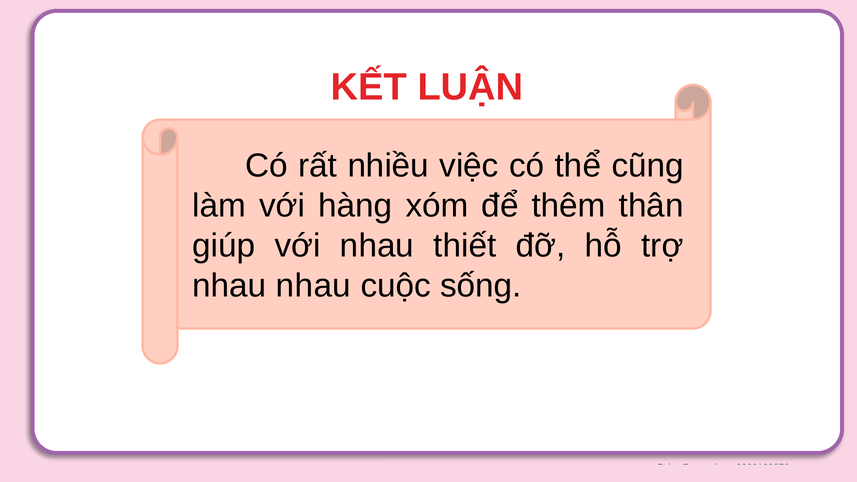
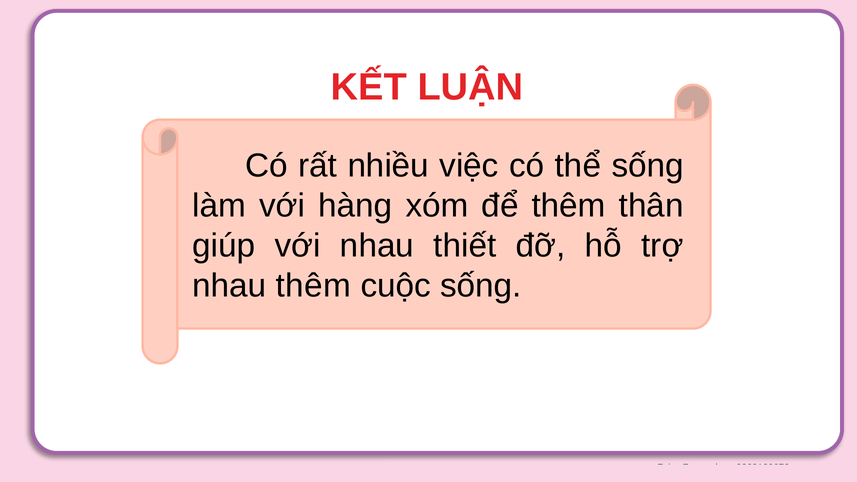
thể cũng: cũng -> sống (648, 166)
nhau nhau: nhau -> thêm (313, 286)
